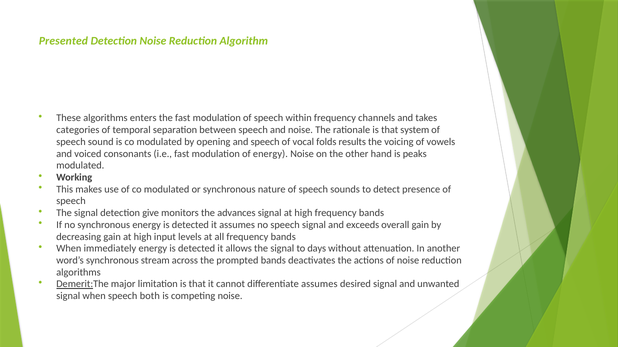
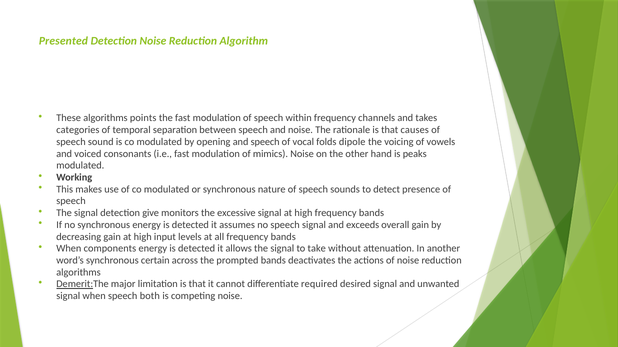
enters: enters -> points (143, 118)
system: system -> causes (415, 130)
results: results -> dipole (352, 142)
of energy: energy -> mimics (270, 154)
advances: advances -> excessive (236, 213)
immediately: immediately -> components (110, 249)
days: days -> take (317, 249)
stream: stream -> certain (155, 261)
differentiate assumes: assumes -> required (319, 285)
